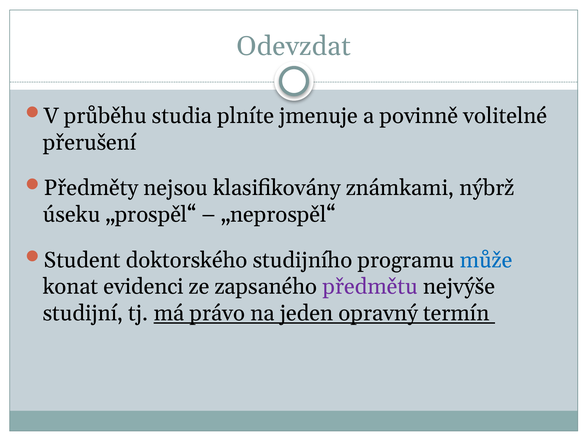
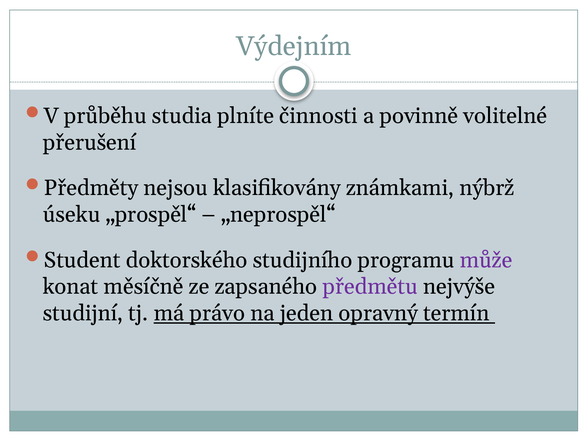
Odevzdat: Odevzdat -> Výdejním (294, 46)
jmenuje: jmenuje -> činnosti (319, 116)
může colour: blue -> purple (486, 260)
evidenci: evidenci -> měsíčně (144, 287)
